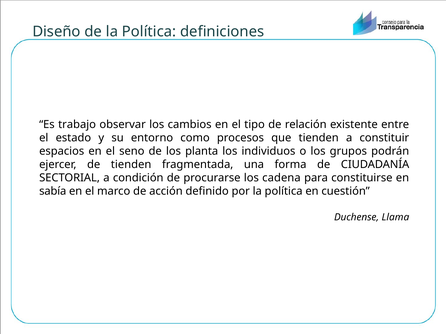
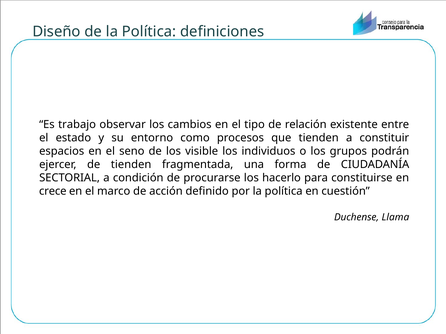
planta: planta -> visible (202, 151)
cadena: cadena -> hacerlo (282, 178)
sabía: sabía -> crece (53, 192)
